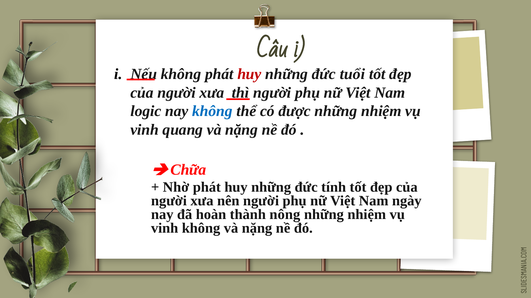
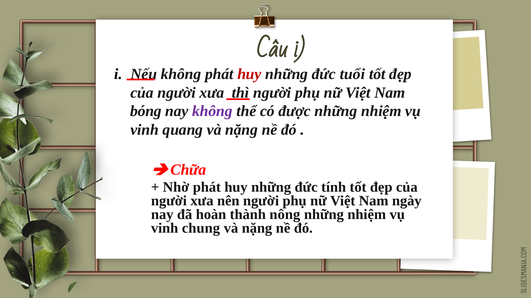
logic: logic -> bóng (146, 111)
không colour: blue -> purple (212, 111)
vinh không: không -> chung (201, 229)
